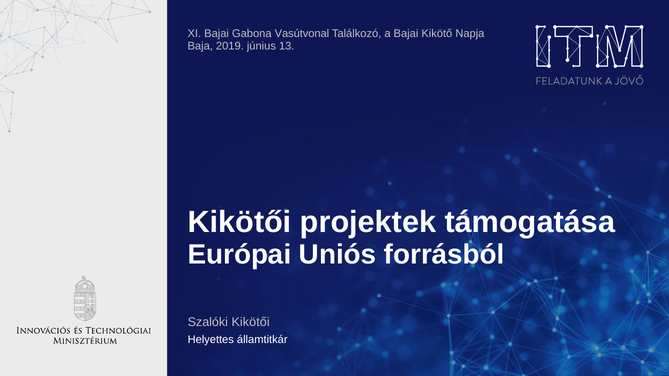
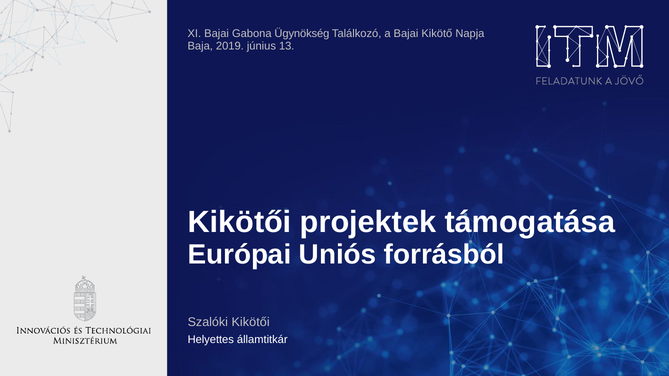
Vasútvonal: Vasútvonal -> Ügynökség (302, 34)
